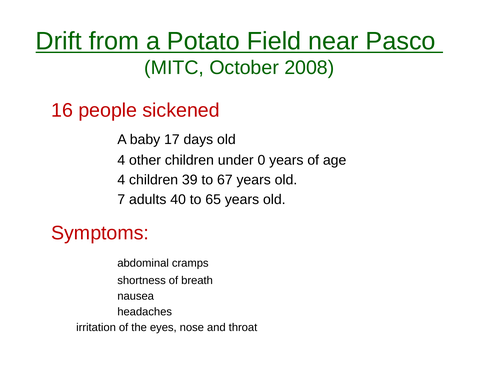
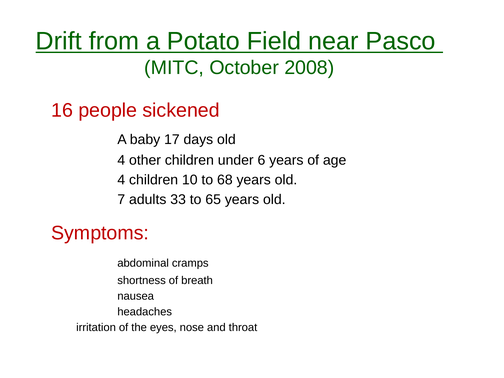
0: 0 -> 6 (261, 160)
39: 39 -> 10 (190, 180)
67: 67 -> 68 (225, 180)
40: 40 -> 33 (178, 200)
